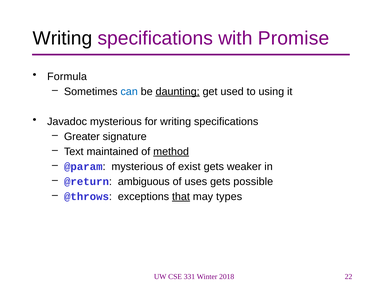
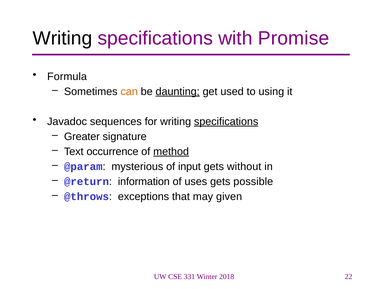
can colour: blue -> orange (129, 91)
Javadoc mysterious: mysterious -> sequences (116, 121)
specifications underline: none -> present (226, 121)
maintained: maintained -> occurrence (113, 151)
exist: exist -> input (189, 166)
weaker: weaker -> without (244, 166)
ambiguous: ambiguous -> information (144, 181)
that underline: present -> none (181, 196)
types: types -> given (229, 196)
